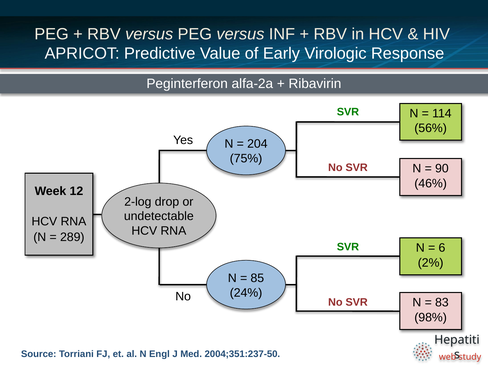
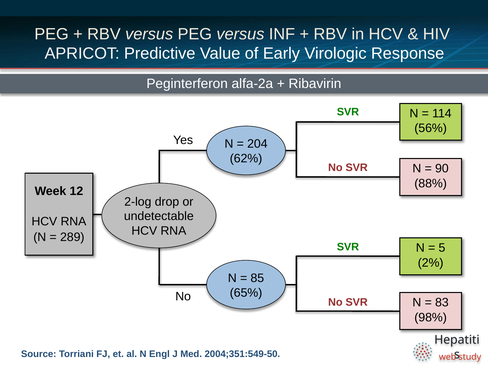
75%: 75% -> 62% (246, 159)
46%: 46% -> 88% (431, 183)
6: 6 -> 5 (442, 248)
24%: 24% -> 65% (246, 293)
2004;351:237-50: 2004;351:237-50 -> 2004;351:549-50 (242, 354)
